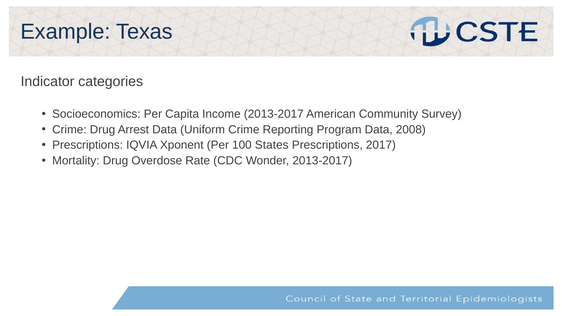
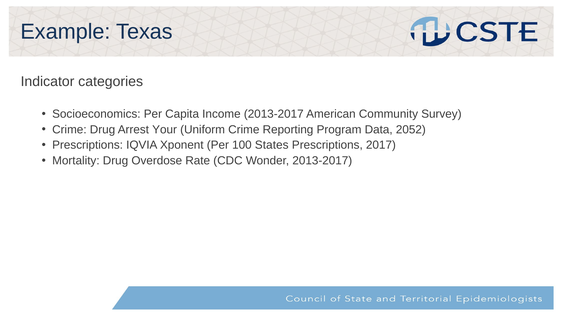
Arrest Data: Data -> Your (165, 130)
2008: 2008 -> 2052 (411, 130)
